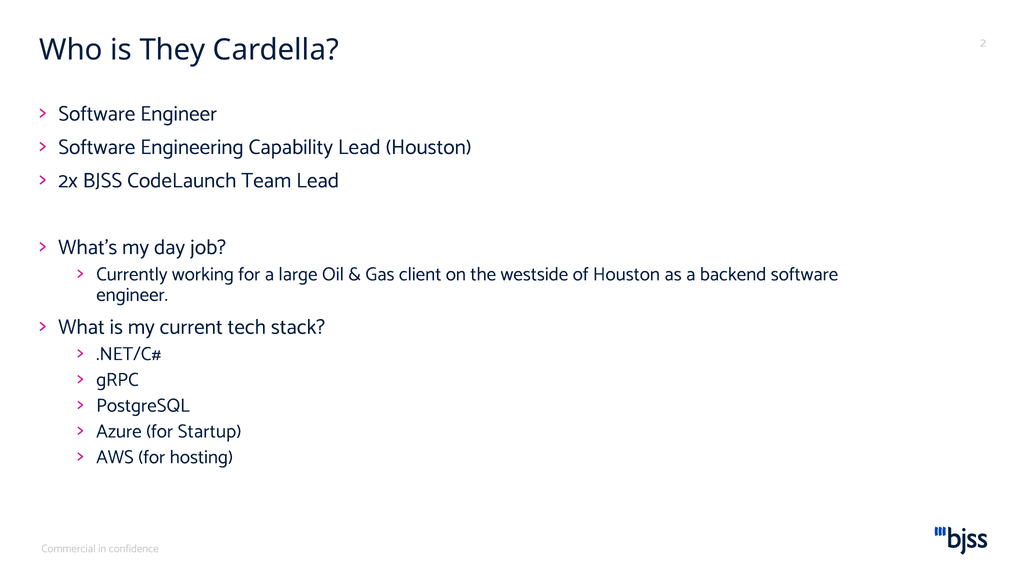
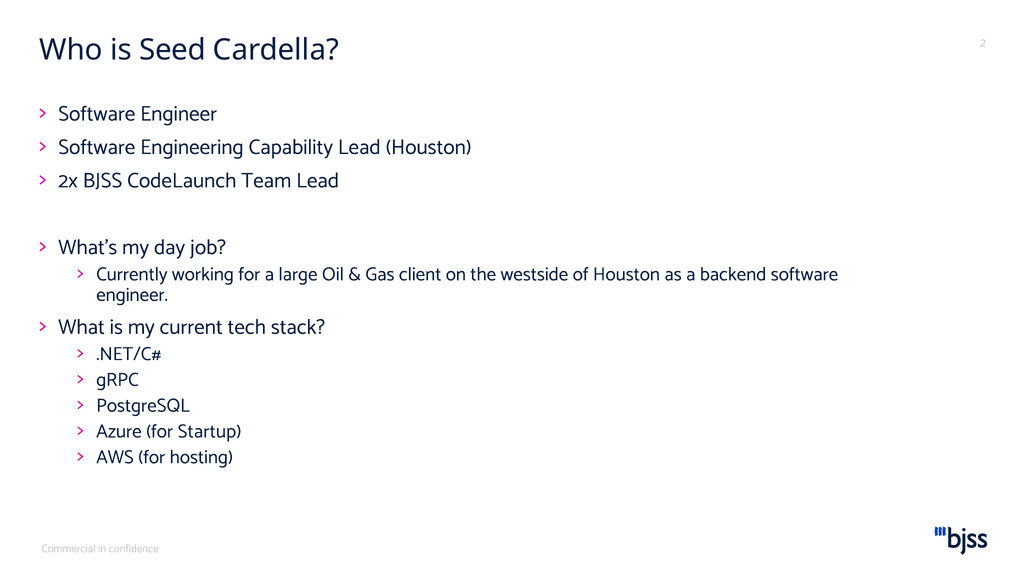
They: They -> Seed (173, 50)
